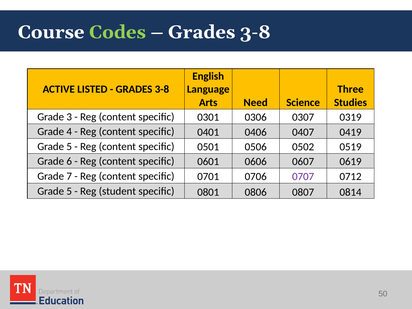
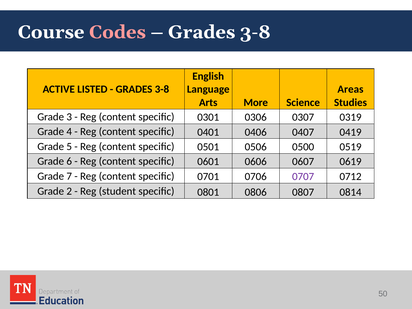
Codes colour: light green -> pink (117, 32)
Three: Three -> Areas (350, 89)
Need: Need -> More (256, 102)
0502: 0502 -> 0500 (303, 147)
5: 5 -> 2 (69, 191)
